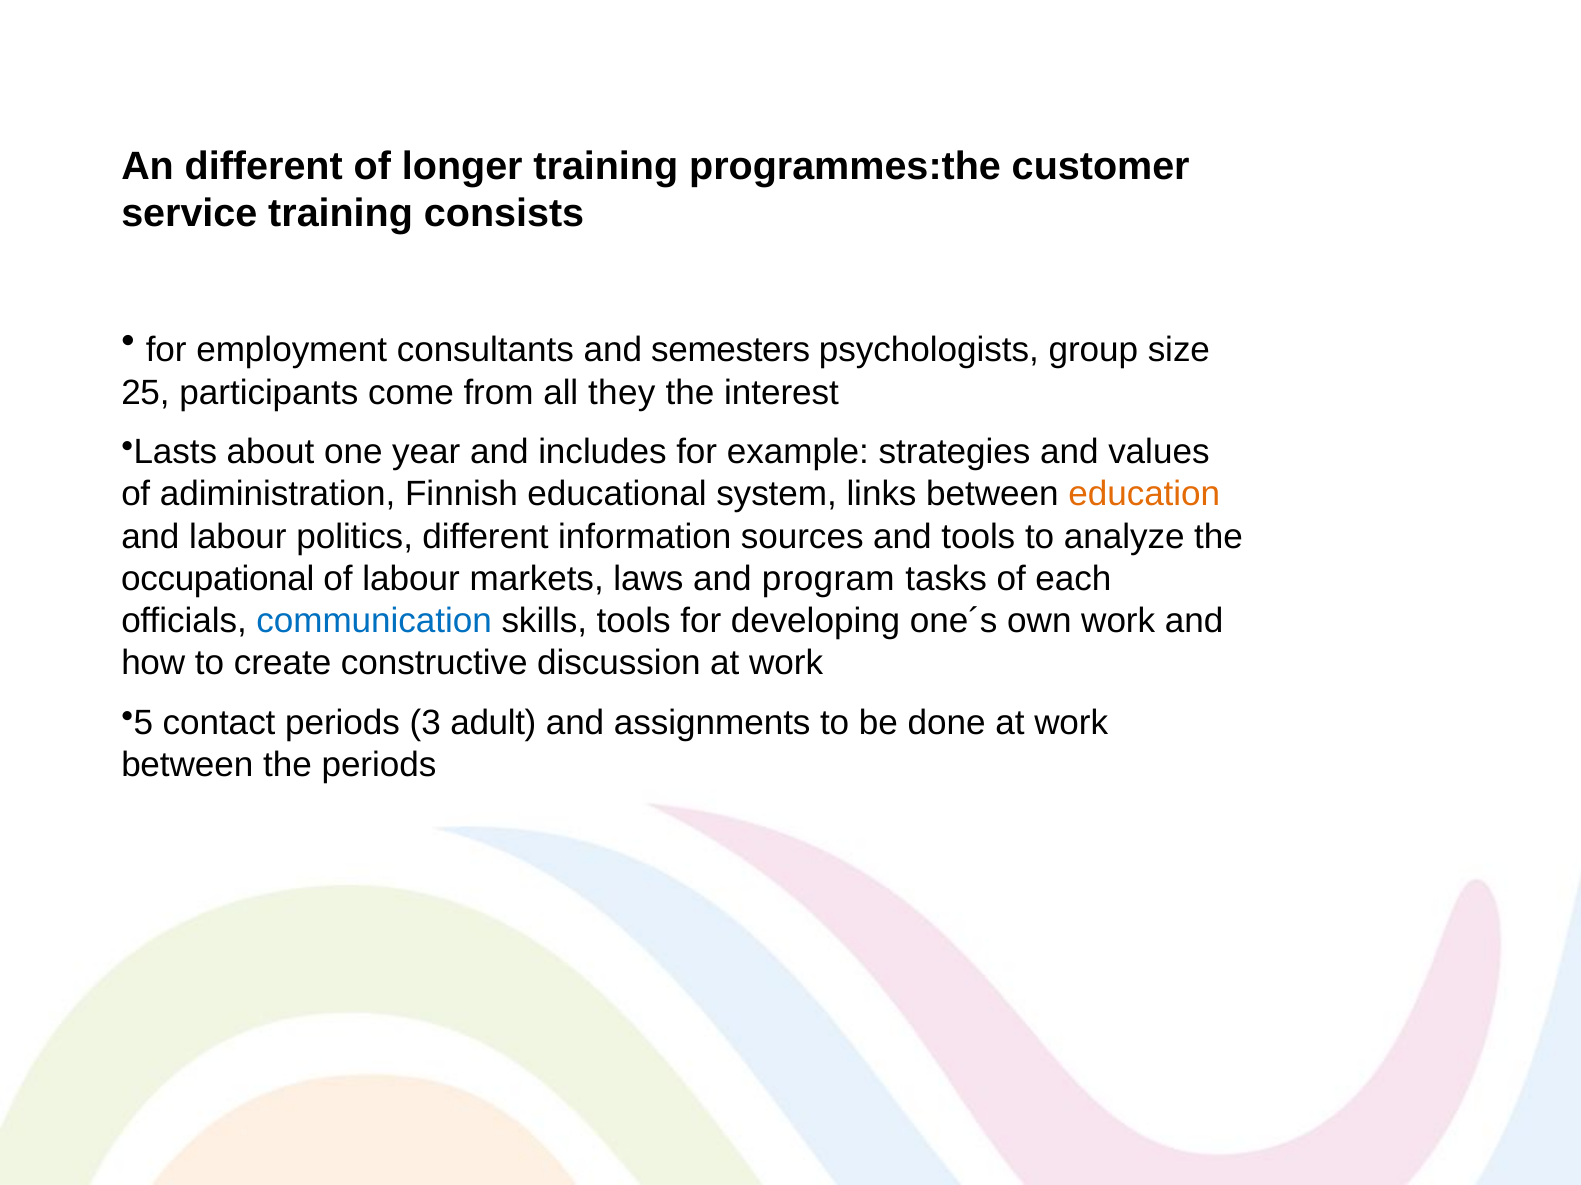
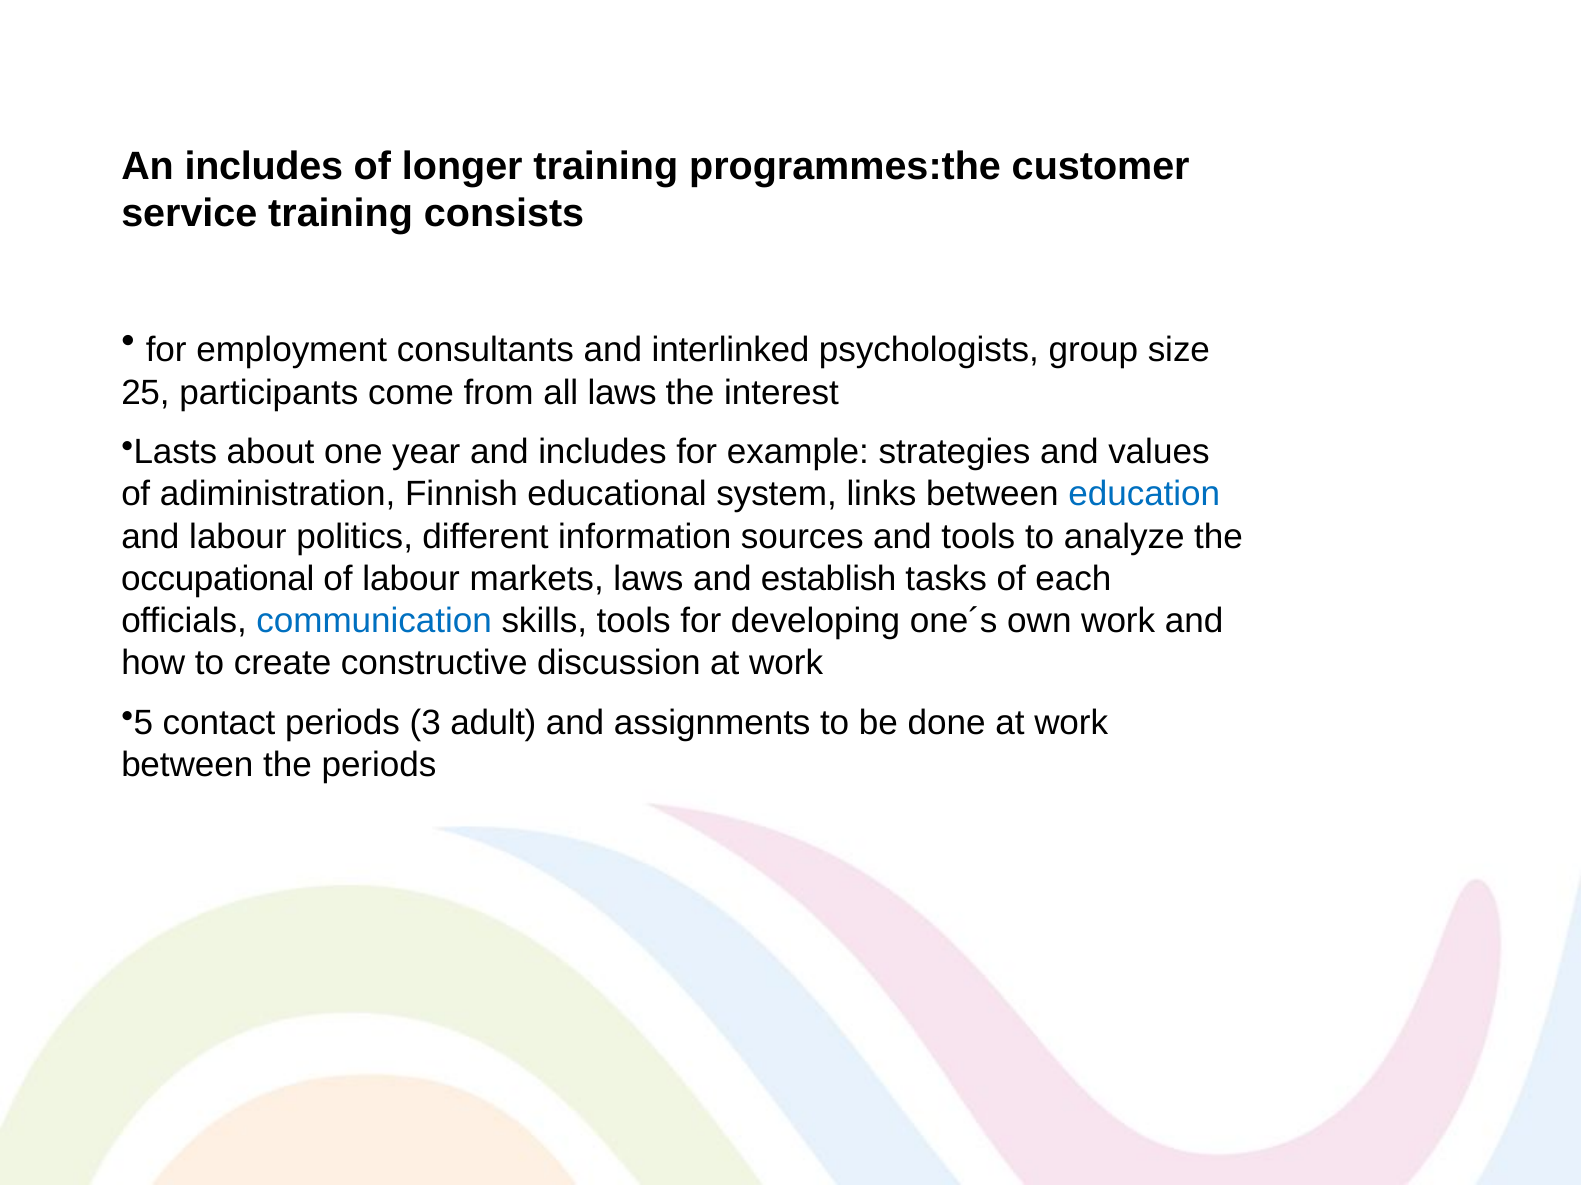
An different: different -> includes (264, 167)
semesters: semesters -> interlinked (731, 350)
all they: they -> laws (622, 393)
education colour: orange -> blue (1144, 495)
program: program -> establish (829, 579)
